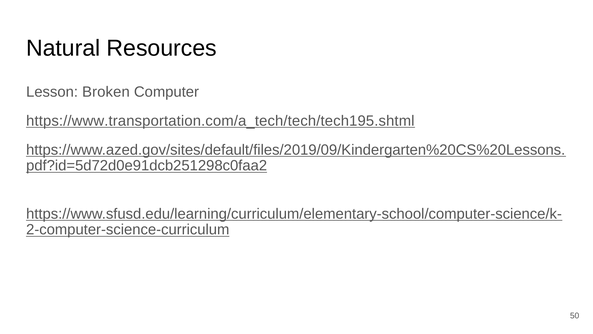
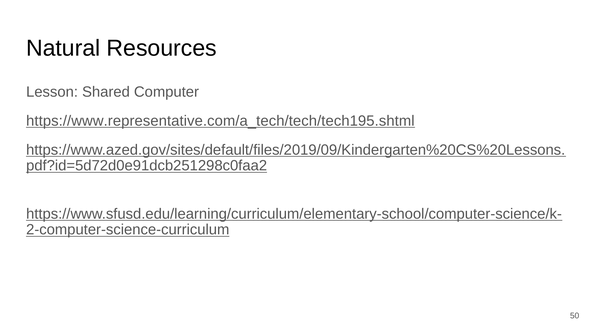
Broken: Broken -> Shared (106, 92)
https://www.transportation.com/a_tech/tech/tech195.shtml: https://www.transportation.com/a_tech/tech/tech195.shtml -> https://www.representative.com/a_tech/tech/tech195.shtml (220, 121)
